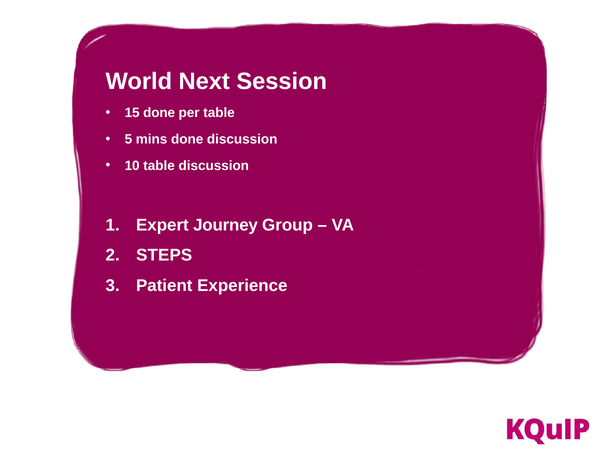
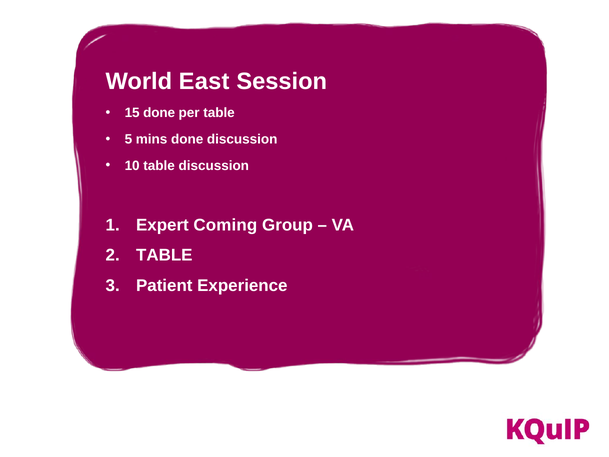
Next: Next -> East (204, 81)
Journey: Journey -> Coming (225, 225)
STEPS: STEPS -> TABLE (164, 255)
